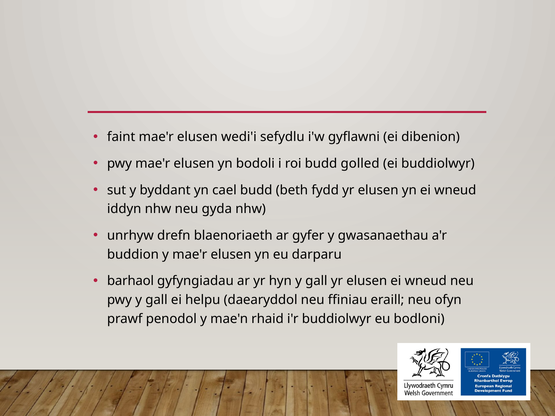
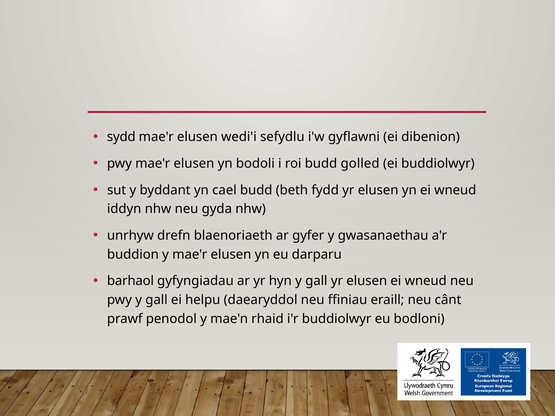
faint: faint -> sydd (121, 137)
ofyn: ofyn -> cânt (448, 300)
